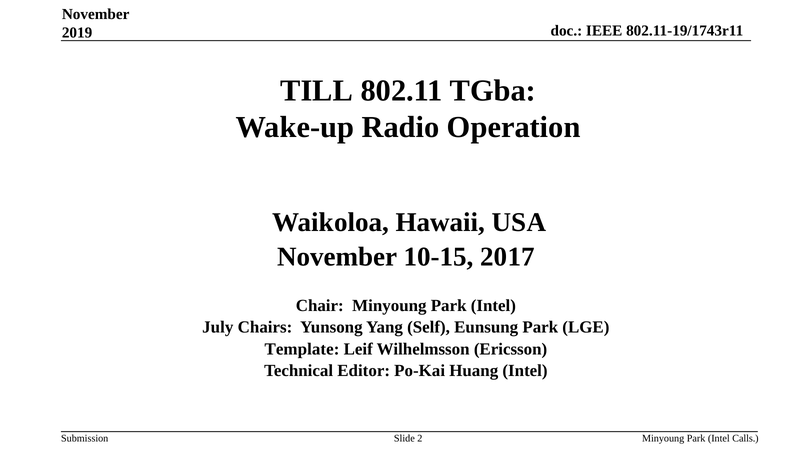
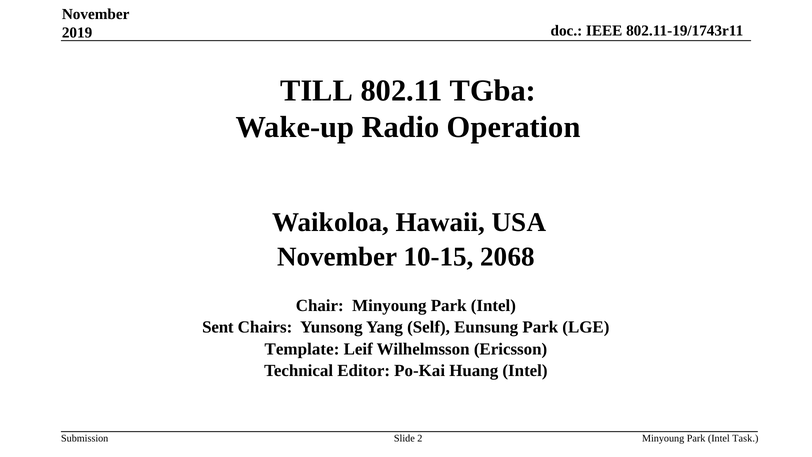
2017: 2017 -> 2068 (508, 257)
July: July -> Sent (218, 327)
Calls: Calls -> Task (745, 438)
